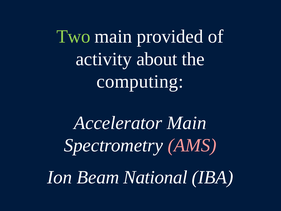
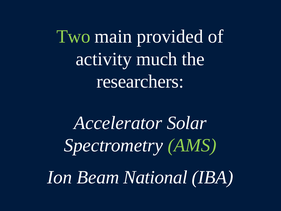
about: about -> much (157, 59)
computing: computing -> researchers (140, 81)
Accelerator Main: Main -> Solar (187, 123)
AMS colour: pink -> light green (192, 145)
